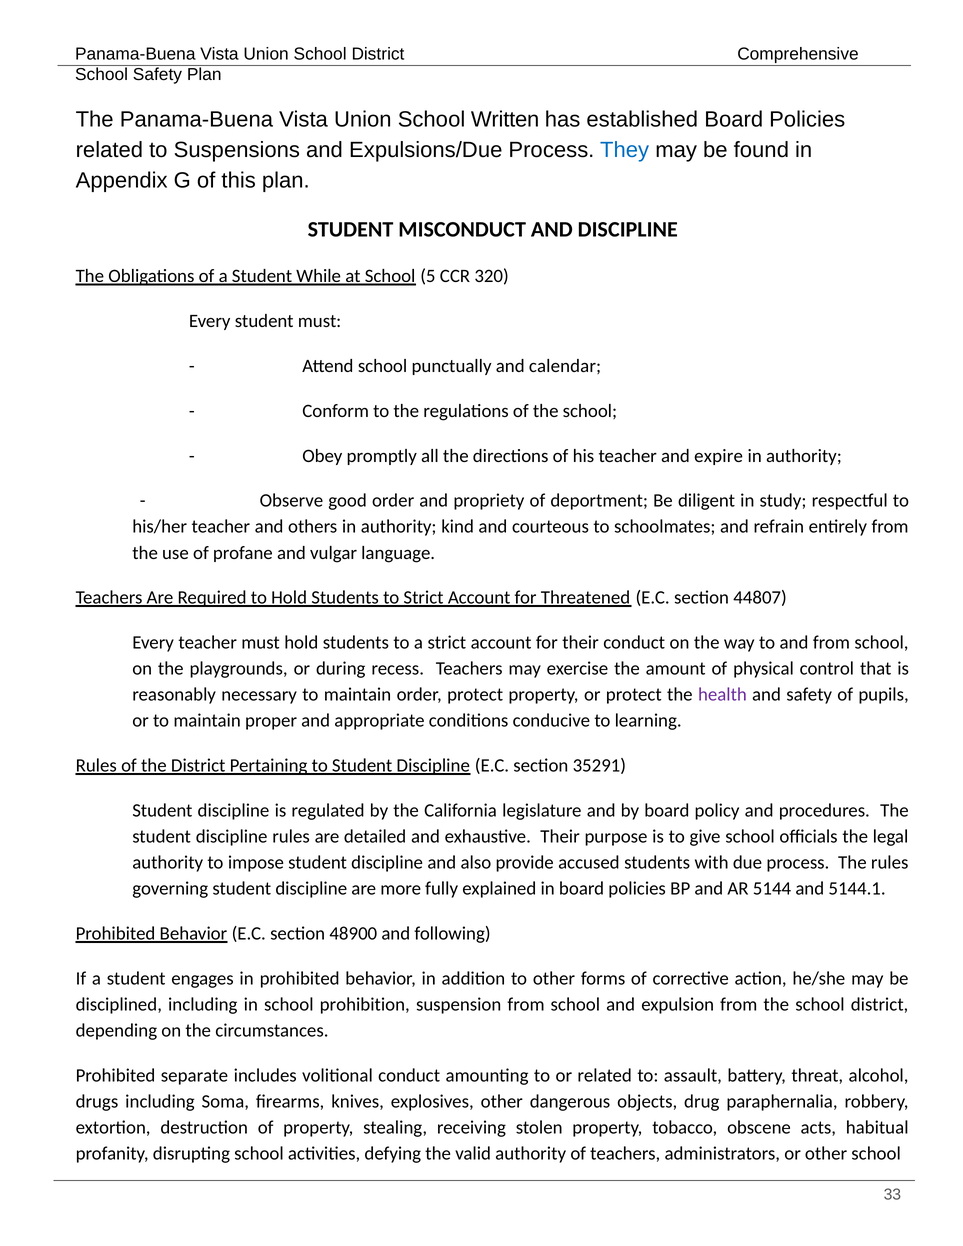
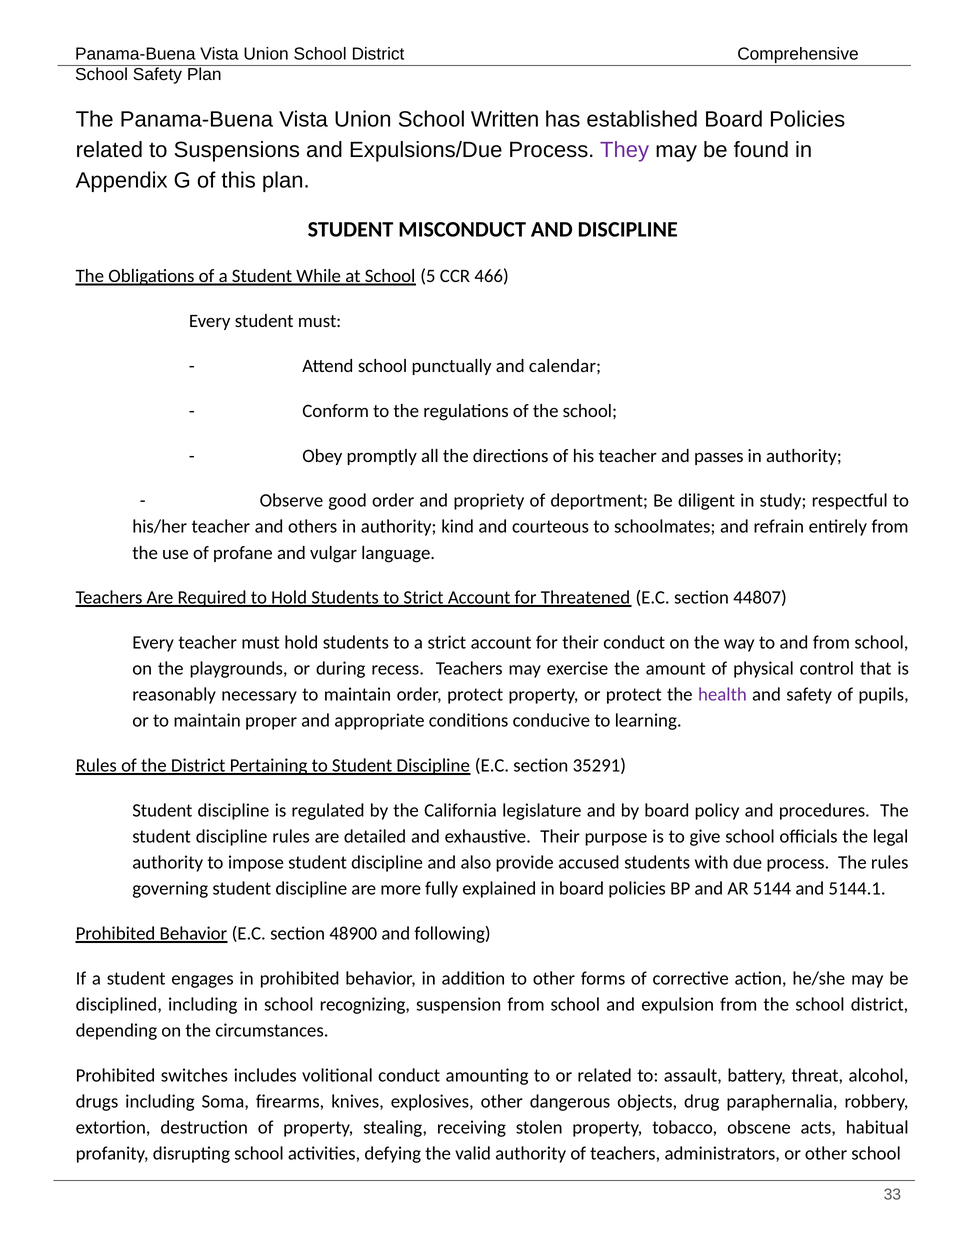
They colour: blue -> purple (625, 150)
320: 320 -> 466 (492, 276)
expire: expire -> passes (719, 456)
prohibition: prohibition -> recognizing (365, 1005)
separate: separate -> switches (194, 1076)
